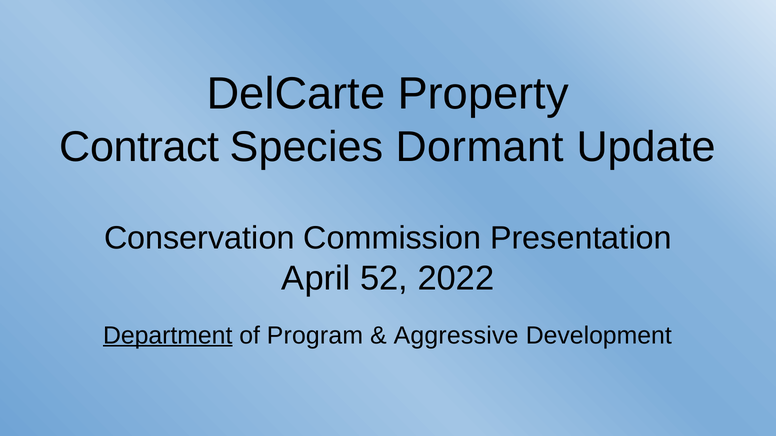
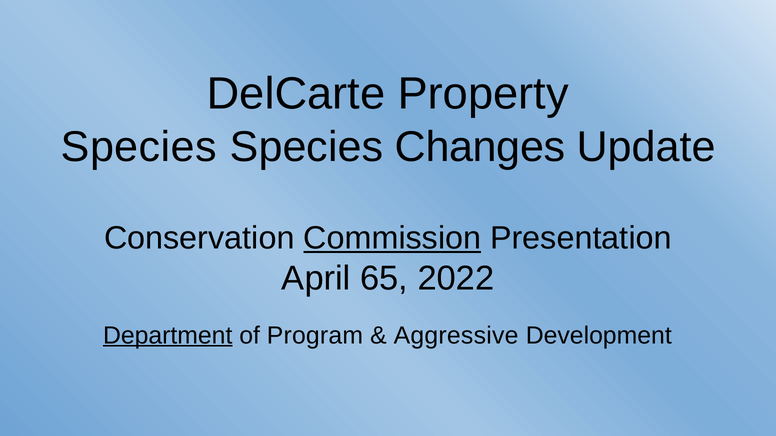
Contract: Contract -> Species (139, 147)
Dormant: Dormant -> Changes (480, 147)
Commission underline: none -> present (392, 239)
52: 52 -> 65 (384, 279)
